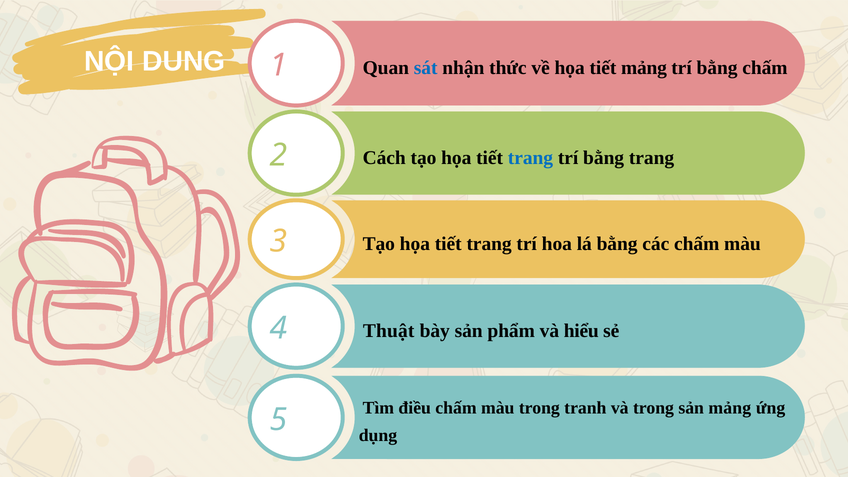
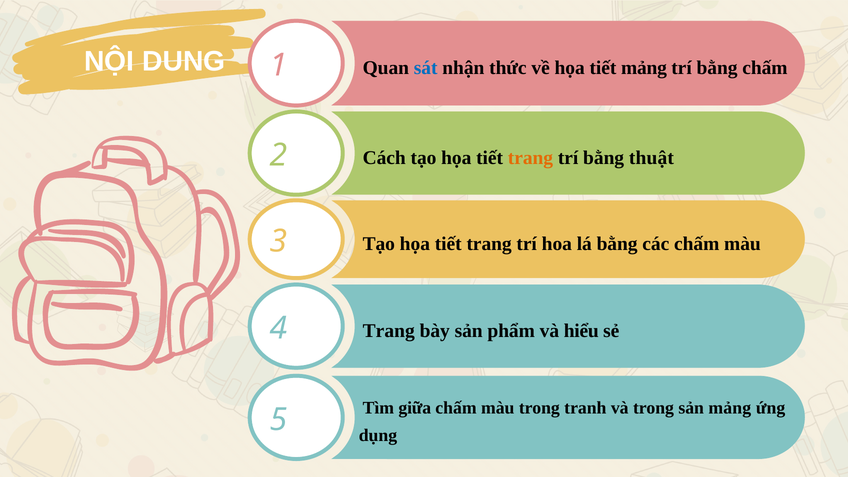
trang colour: blue -> orange (530, 158)
bằng trang: trang -> thuật (651, 158)
Thuật: Thuật -> Trang (389, 331)
điều: điều -> giữa (415, 408)
